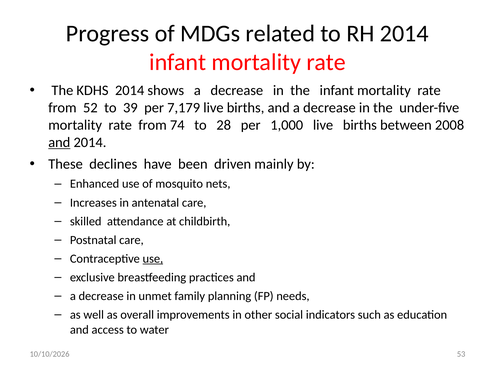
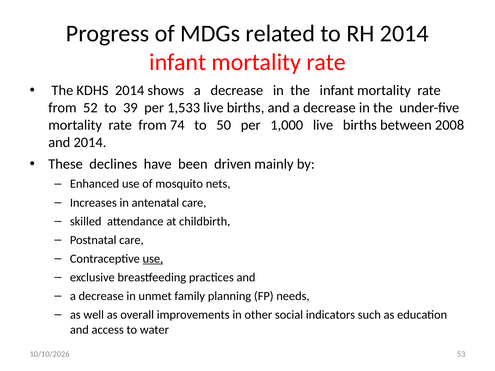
7,179: 7,179 -> 1,533 (184, 108)
28: 28 -> 50 (224, 125)
and underline: present -> none (59, 143)
